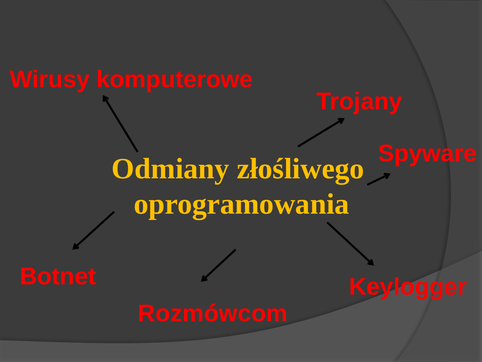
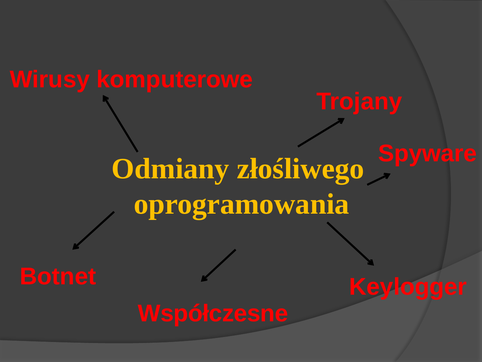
Rozmówcom: Rozmówcom -> Współczesne (213, 313)
